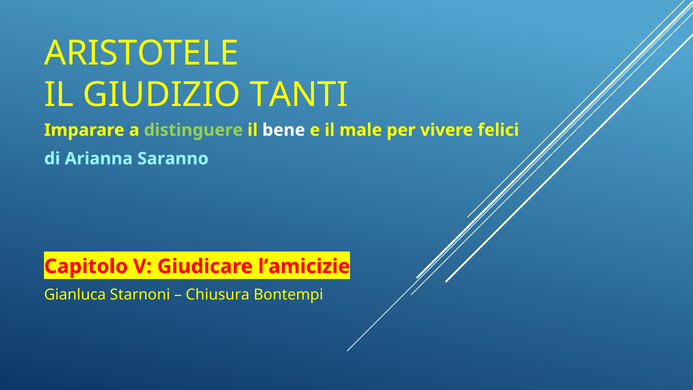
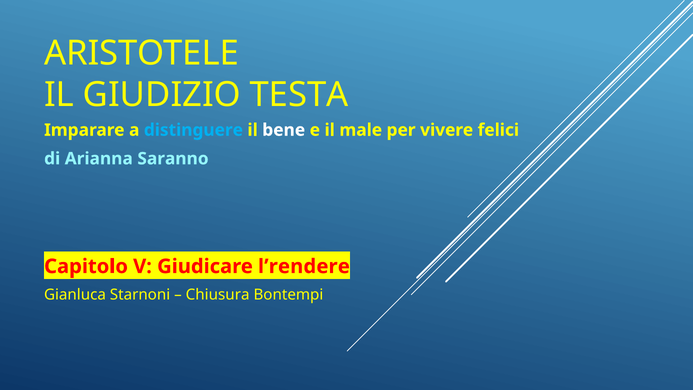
TANTI: TANTI -> TESTA (299, 95)
distinguere colour: light green -> light blue (193, 130)
l’amicizie: l’amicizie -> l’rendere (304, 266)
